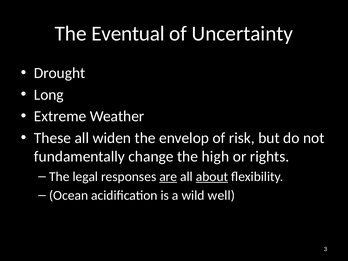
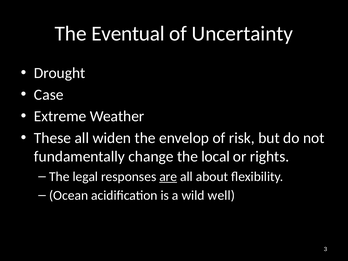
Long: Long -> Case (49, 95)
high: high -> local (216, 157)
about underline: present -> none (212, 177)
